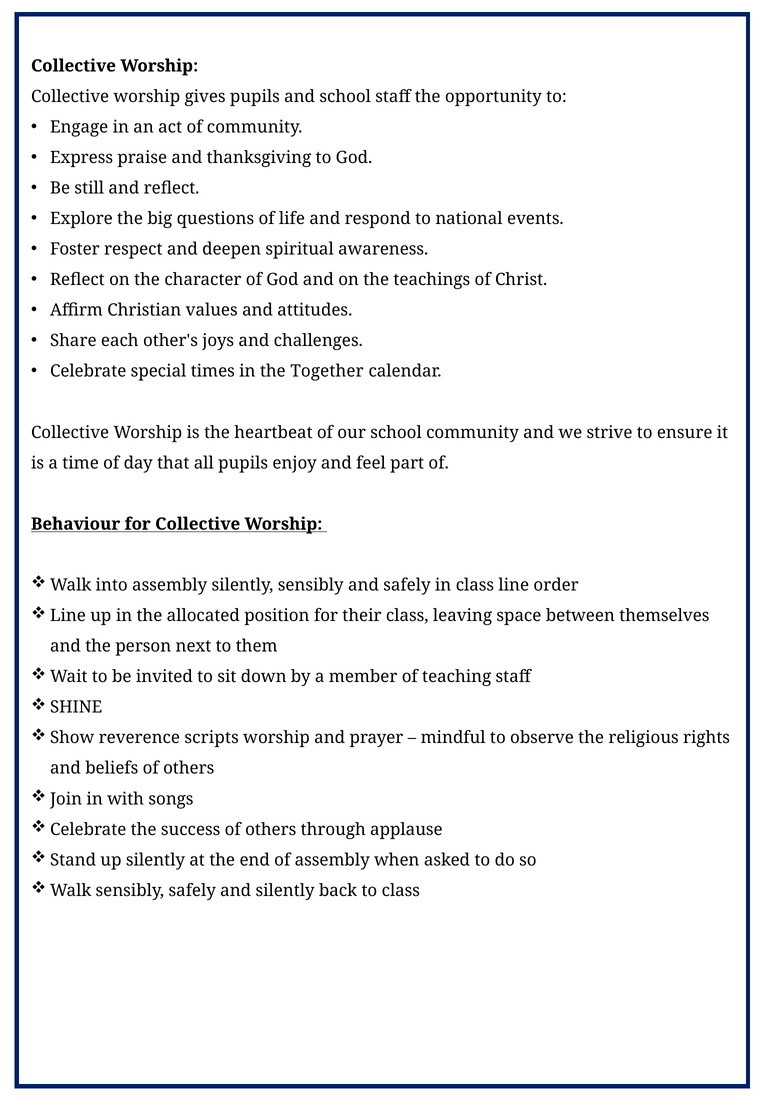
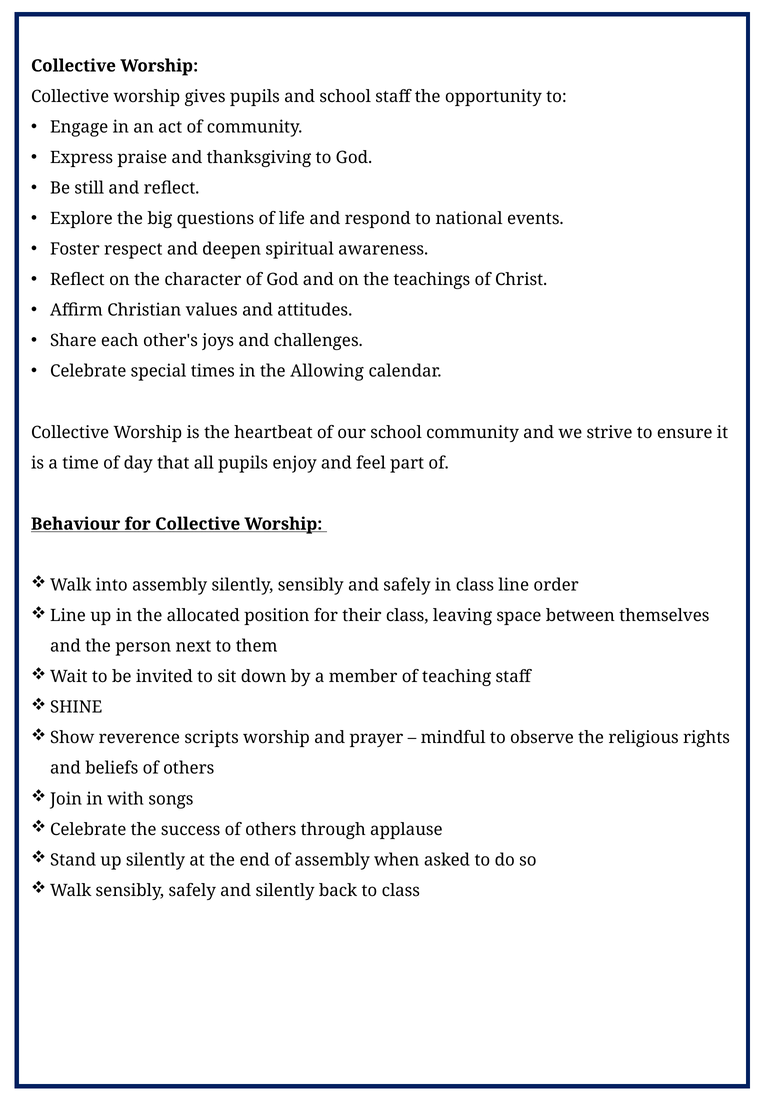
Together: Together -> Allowing (327, 371)
